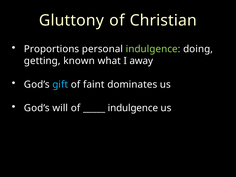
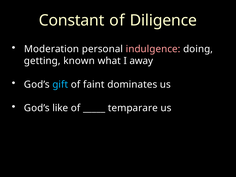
Gluttony: Gluttony -> Constant (72, 20)
Christian: Christian -> Diligence (163, 20)
Proportions: Proportions -> Moderation (52, 49)
indulgence colour: light green -> pink (153, 49)
will: will -> like (60, 108)
indulgence: indulgence -> temparare (133, 108)
